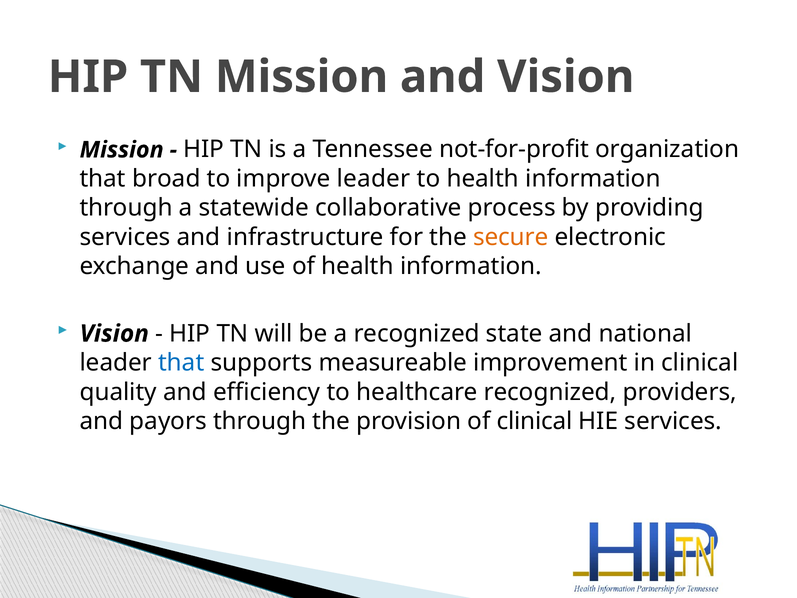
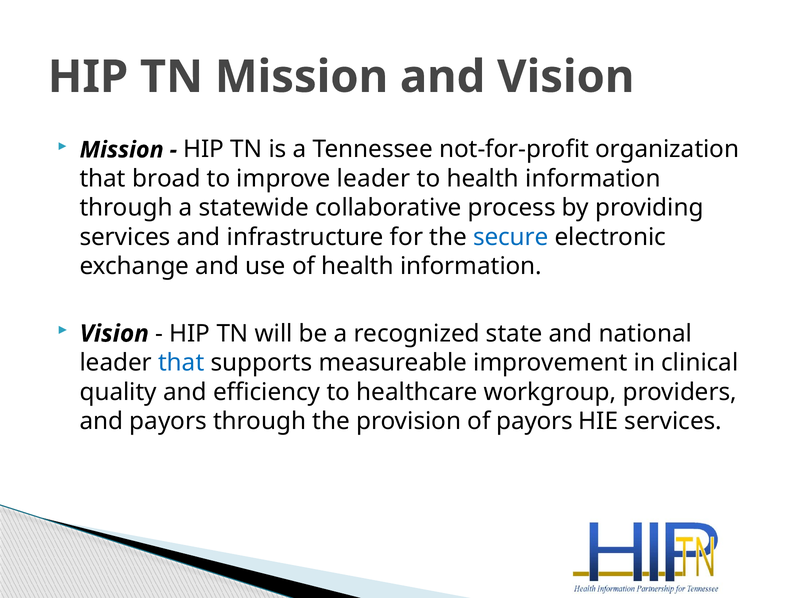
secure colour: orange -> blue (511, 237)
healthcare recognized: recognized -> workgroup (550, 392)
of clinical: clinical -> payors (535, 421)
